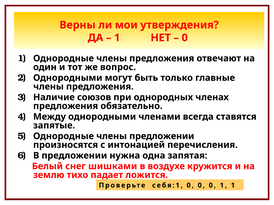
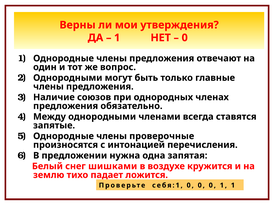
члены предложении: предложении -> проверочные (162, 136)
